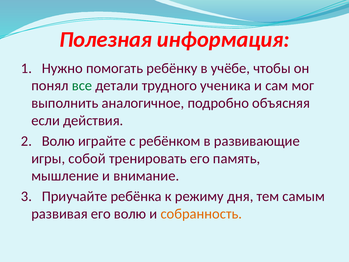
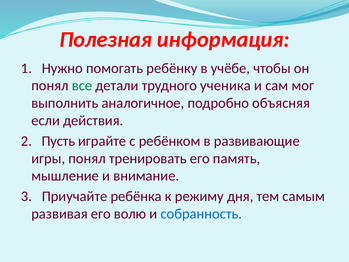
2 Волю: Волю -> Пусть (58, 141)
игры собой: собой -> понял (87, 158)
собранность colour: orange -> blue (201, 214)
